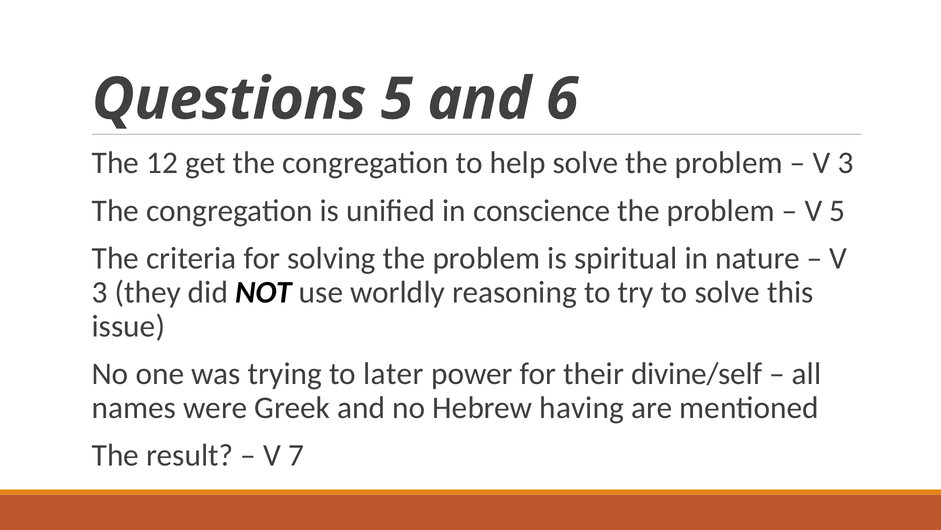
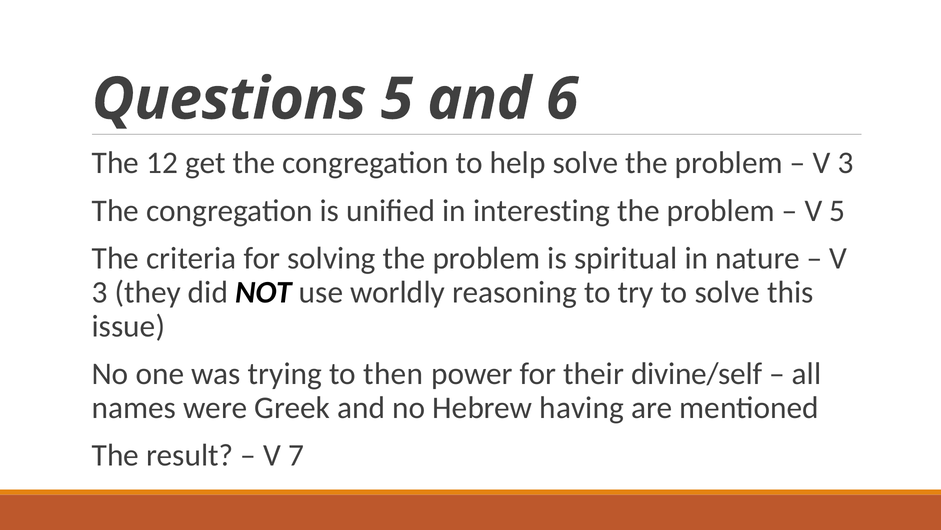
conscience: conscience -> interesting (542, 210)
later: later -> then (393, 373)
